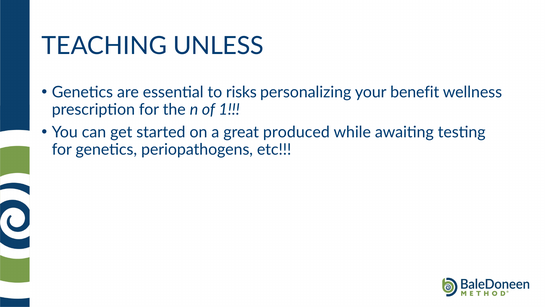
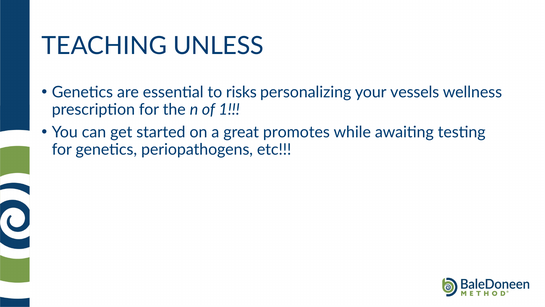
benefit: benefit -> vessels (415, 92)
produced: produced -> promotes (296, 132)
